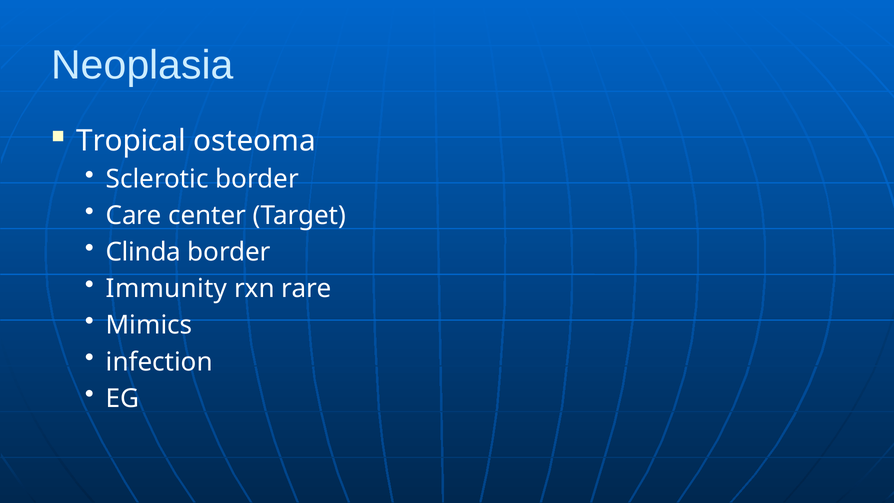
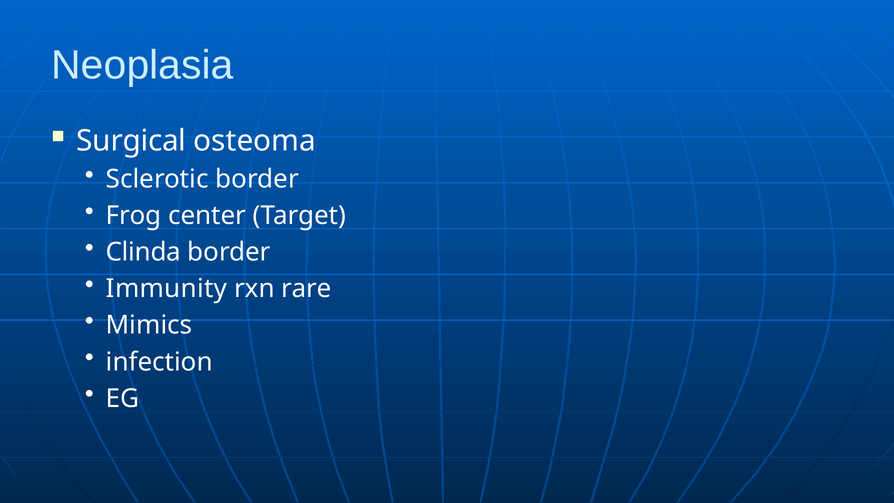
Tropical: Tropical -> Surgical (131, 141)
Care: Care -> Frog (134, 216)
